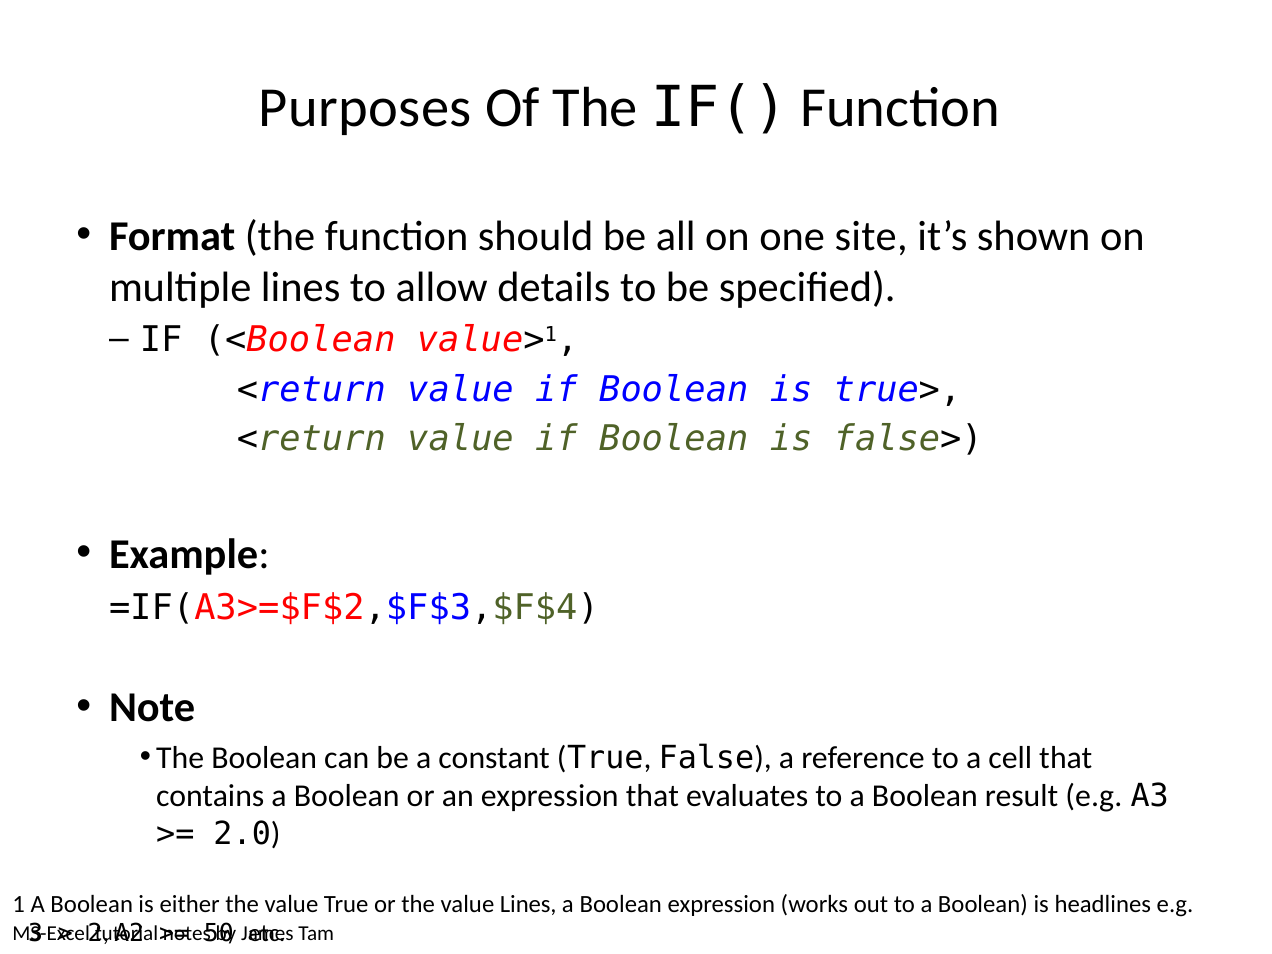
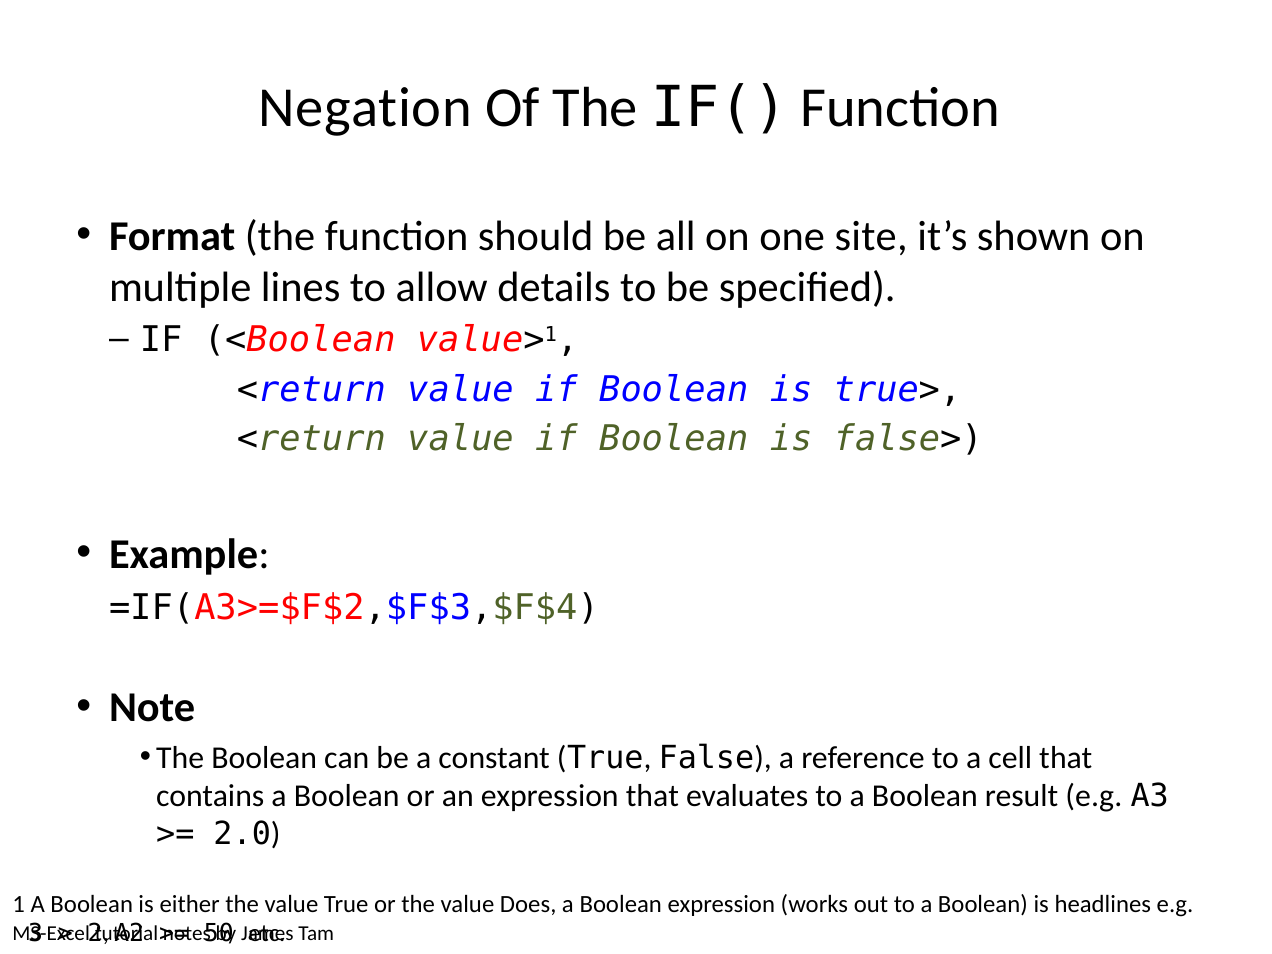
Purposes: Purposes -> Negation (365, 108)
value Lines: Lines -> Does (528, 904)
